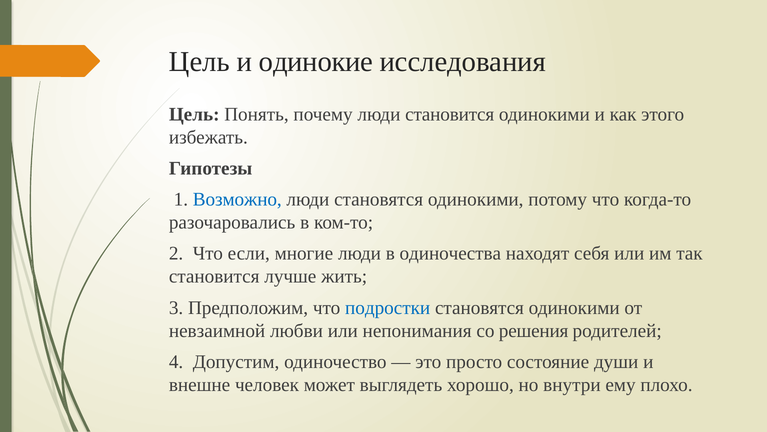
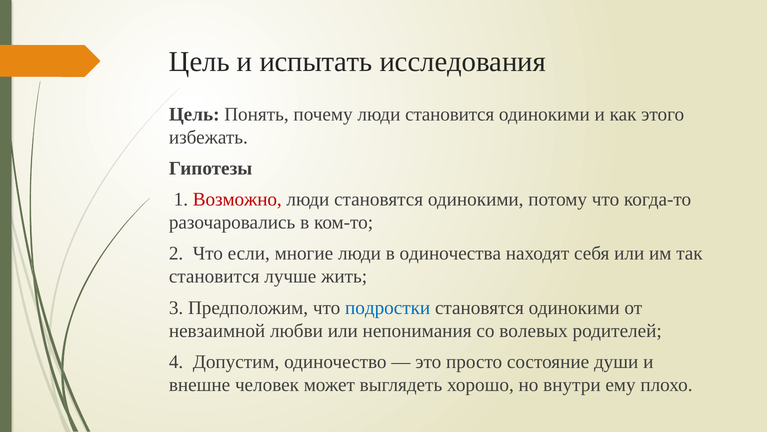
одинокие: одинокие -> испытать (316, 61)
Возможно colour: blue -> red (237, 199)
решения: решения -> волевых (534, 330)
